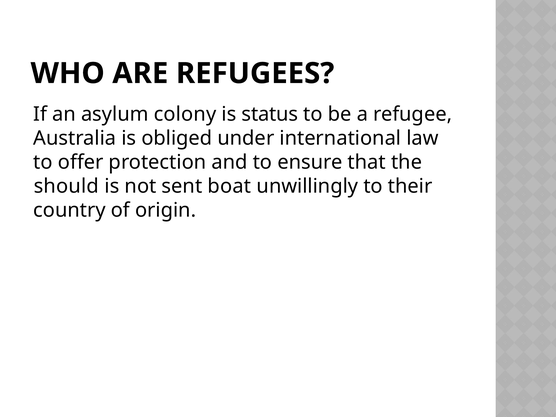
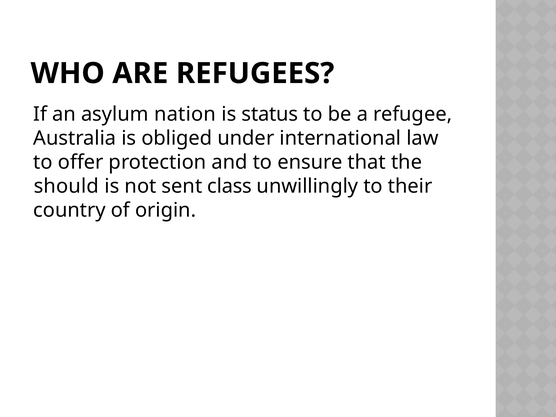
colony: colony -> nation (185, 114)
boat: boat -> class (230, 186)
